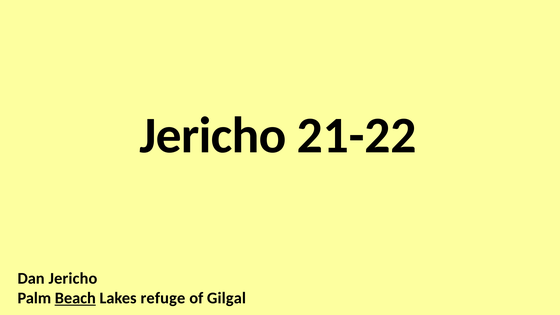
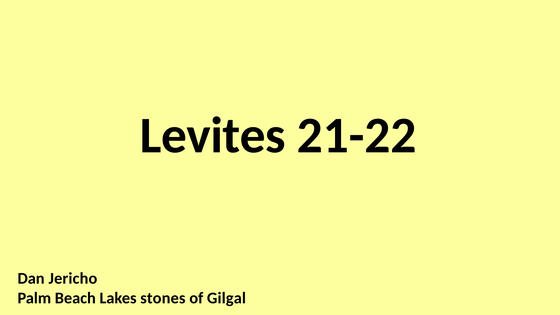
Jericho: Jericho -> Levites (213, 136)
Beach underline: present -> none (75, 298)
refuge: refuge -> stones (163, 298)
